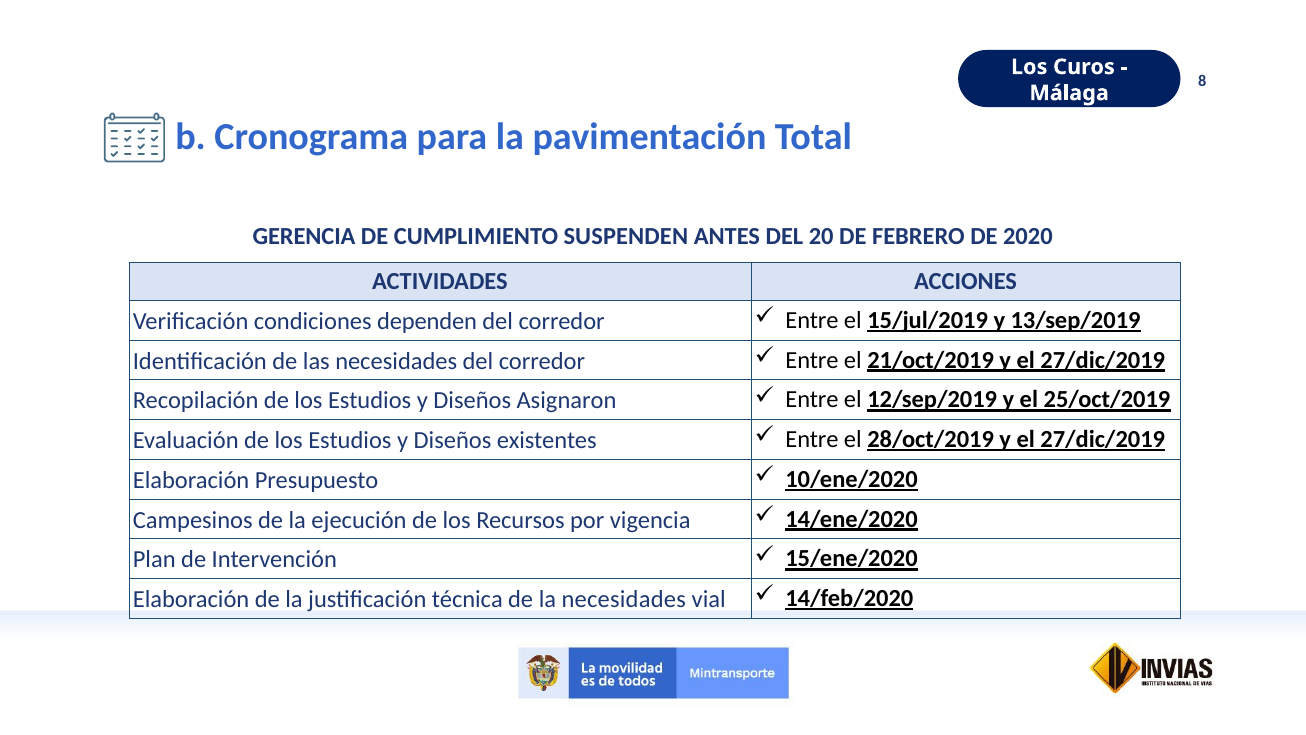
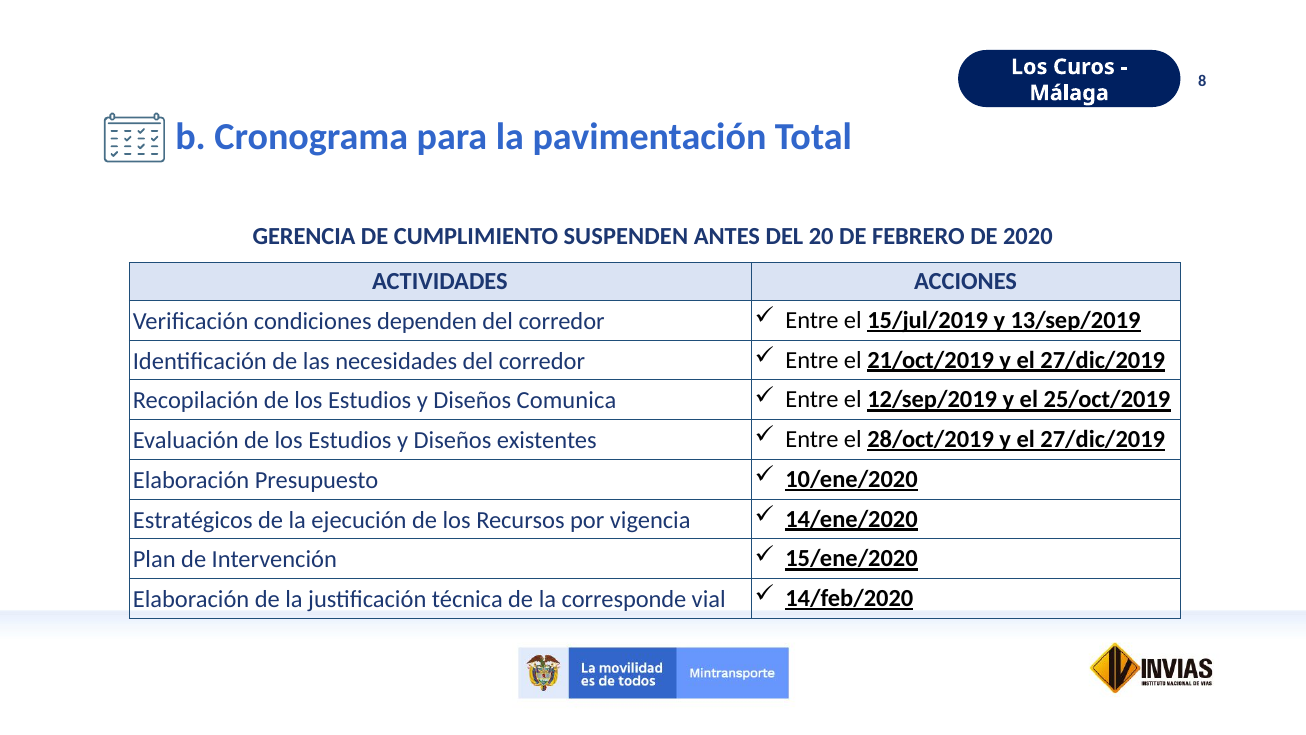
Asignaron: Asignaron -> Comunica (566, 401)
Campesinos: Campesinos -> Estratégicos (193, 520)
la necesidades: necesidades -> corresponde (624, 599)
